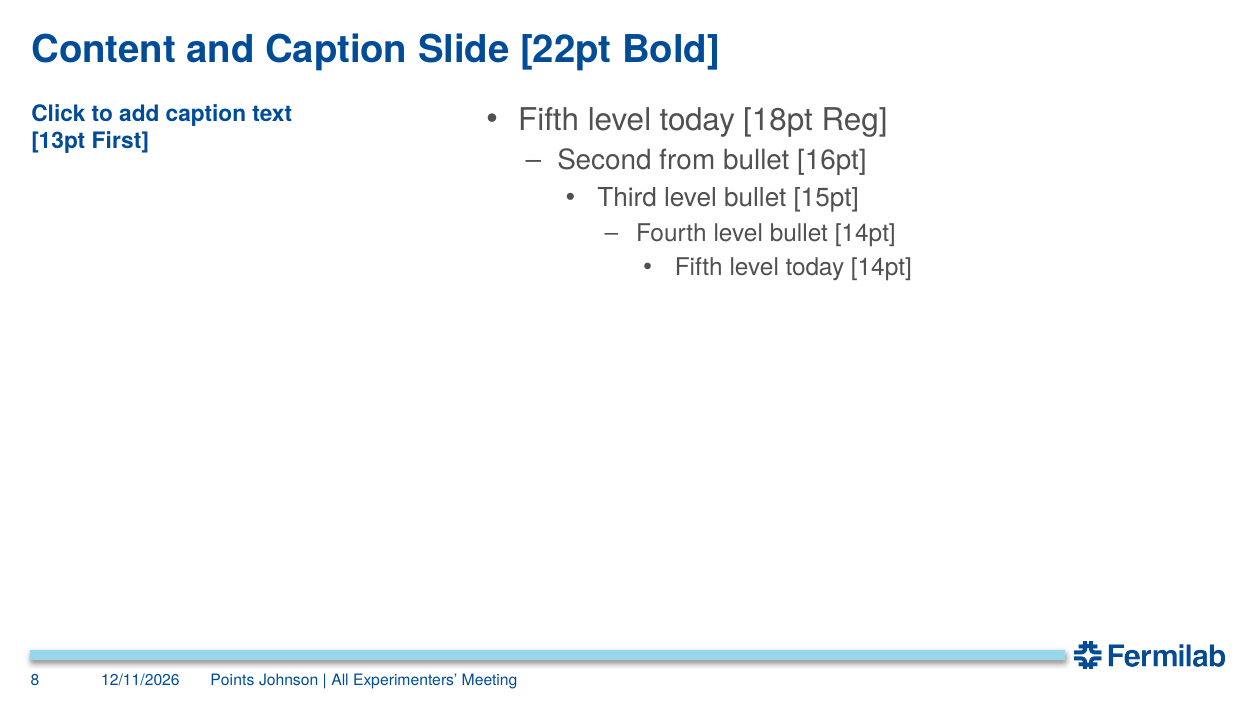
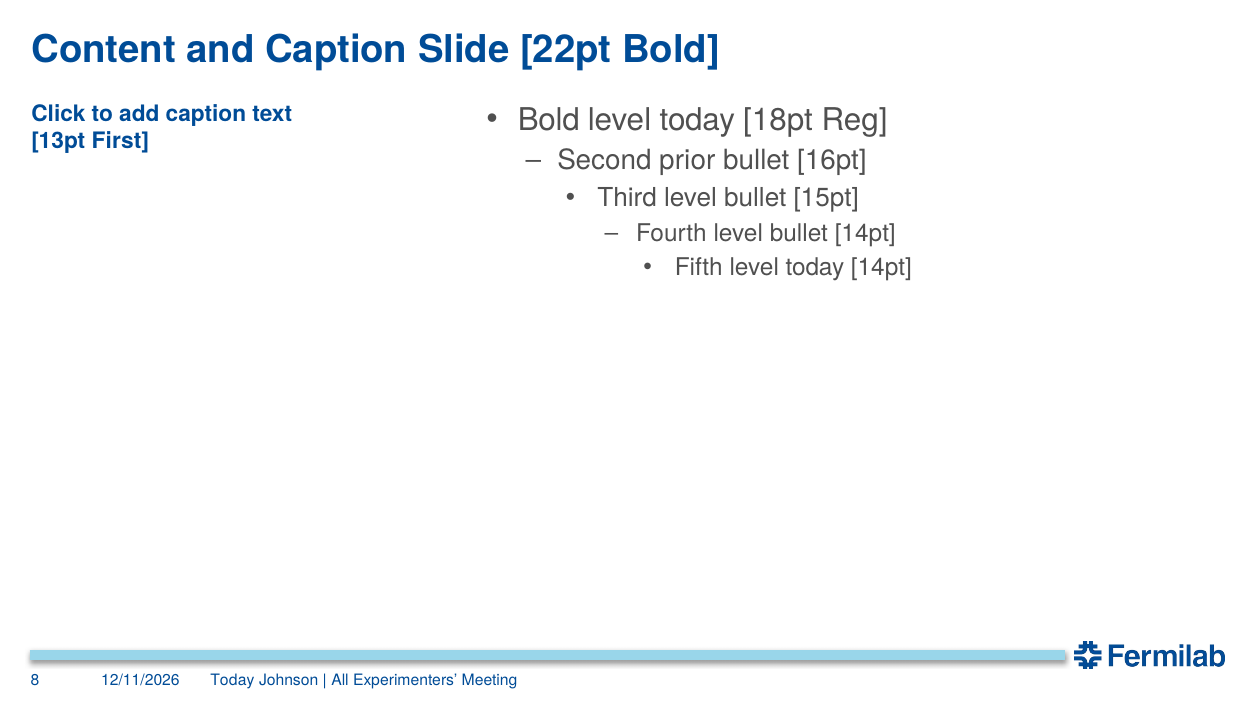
Fifth: Fifth -> Bold (549, 120)
from: from -> prior (687, 161)
Points: Points -> Today (232, 681)
